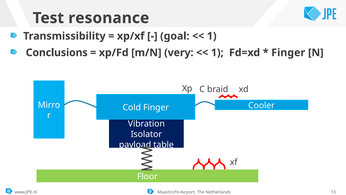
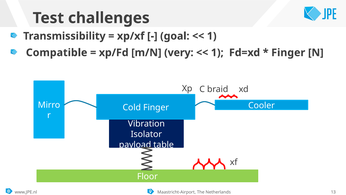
resonance: resonance -> challenges (109, 18)
Conclusions: Conclusions -> Compatible (57, 53)
